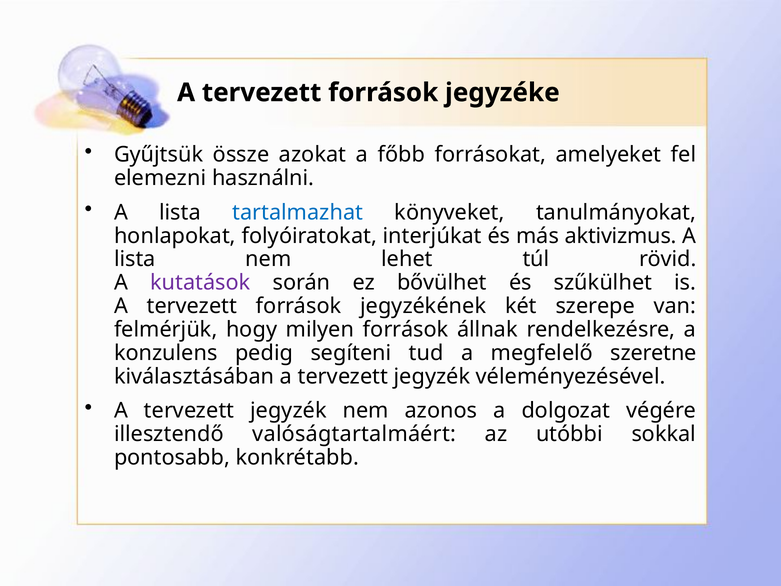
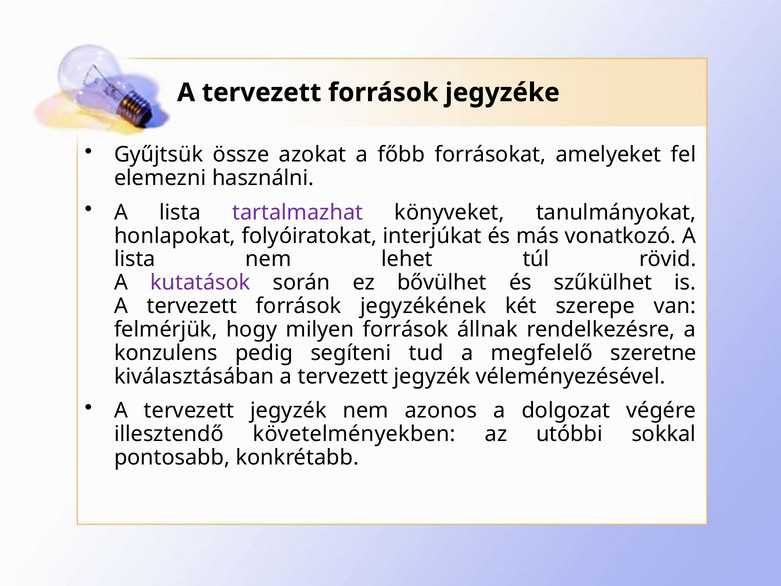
tartalmazhat colour: blue -> purple (298, 212)
aktivizmus: aktivizmus -> vonatkozó (621, 236)
valóságtartalmáért: valóságtartalmáért -> követelményekben (354, 434)
